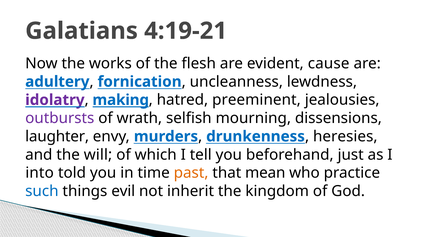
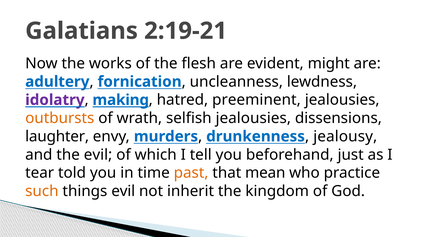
4:19-21: 4:19-21 -> 2:19-21 (186, 31)
cause: cause -> might (329, 63)
outbursts colour: purple -> orange (60, 118)
selfish mourning: mourning -> jealousies (253, 118)
heresies: heresies -> jealousy (345, 136)
the will: will -> evil (98, 155)
into: into -> tear (40, 173)
such colour: blue -> orange (42, 191)
